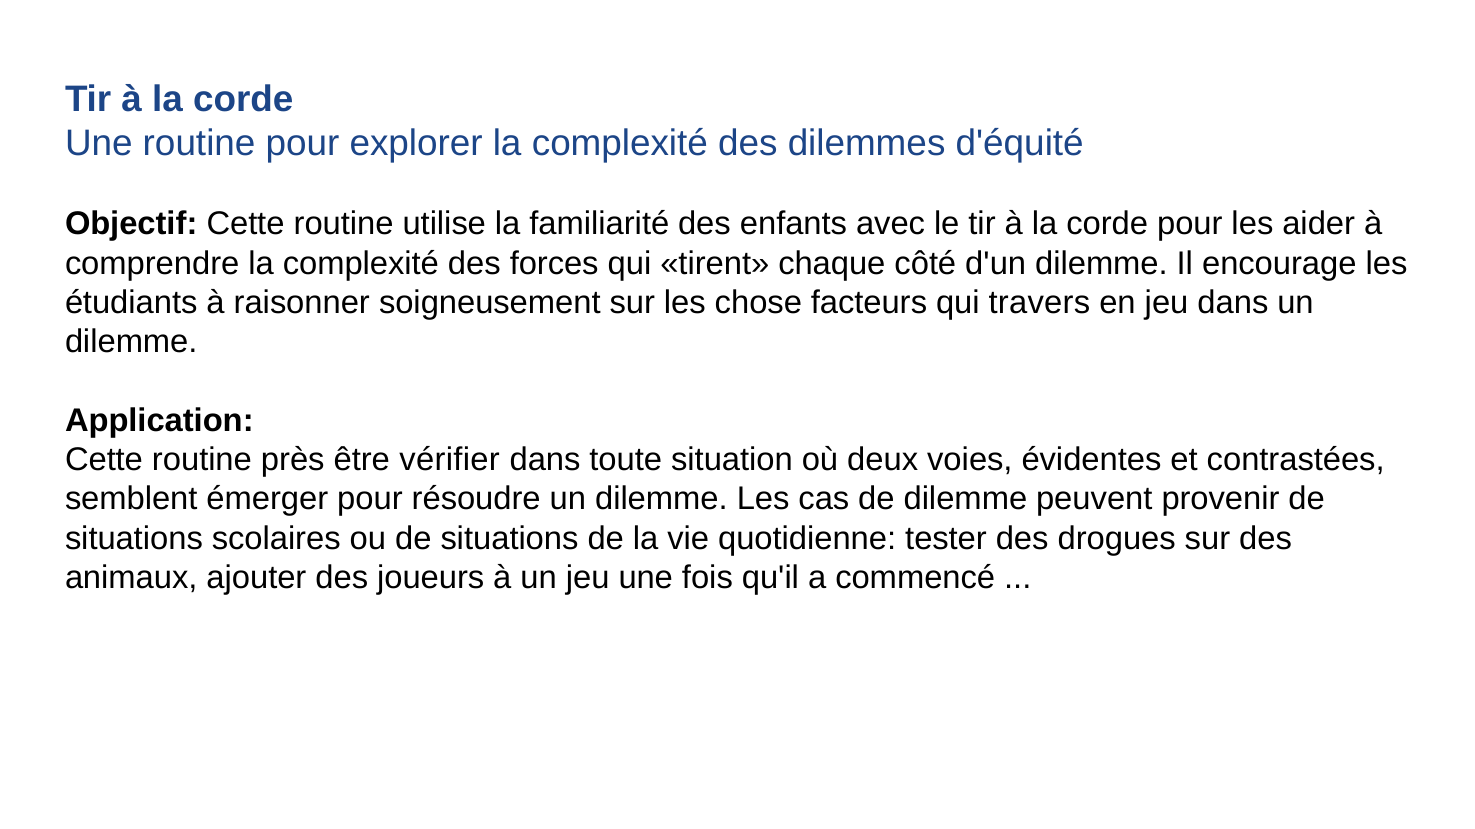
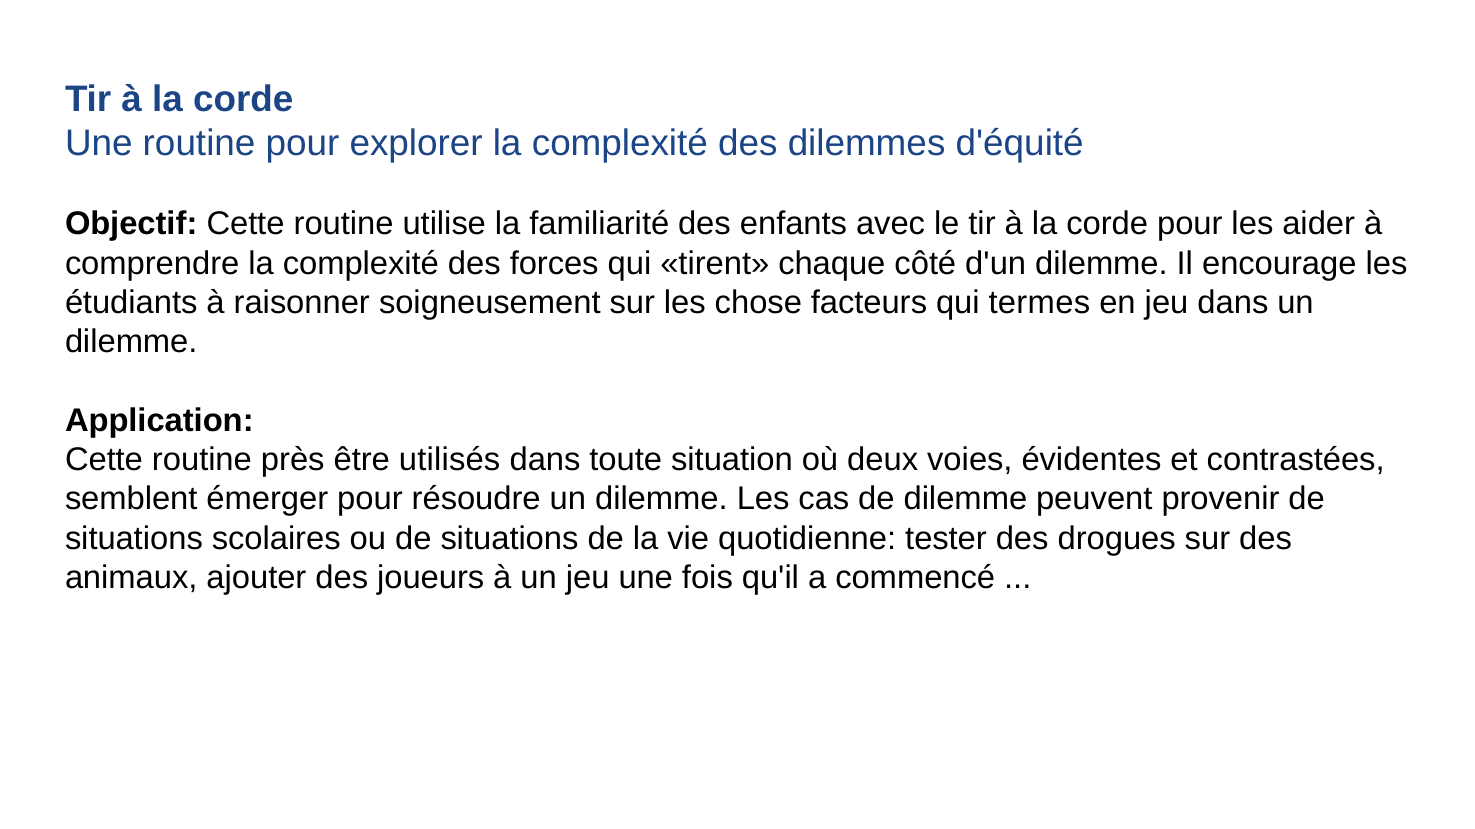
travers: travers -> termes (1039, 303)
vérifier: vérifier -> utilisés (450, 460)
